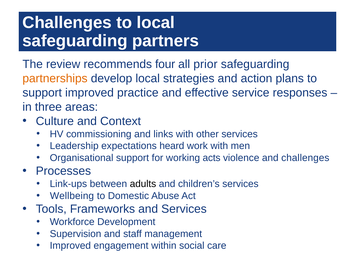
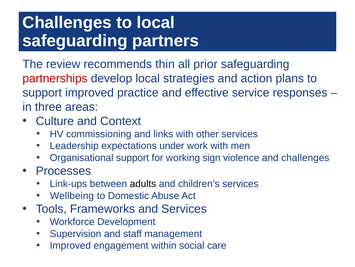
four: four -> thin (165, 64)
partnerships colour: orange -> red (55, 78)
heard: heard -> under (172, 146)
acts: acts -> sign (212, 157)
